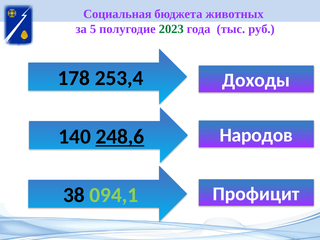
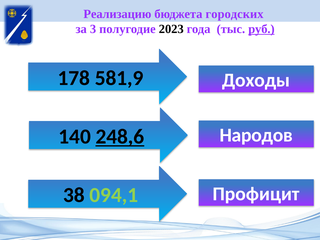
Социальная: Социальная -> Реализацию (117, 14)
животных: животных -> городских (235, 14)
5: 5 -> 3 (93, 29)
2023 colour: green -> black (171, 29)
руб underline: none -> present (261, 29)
253,4: 253,4 -> 581,9 (119, 78)
